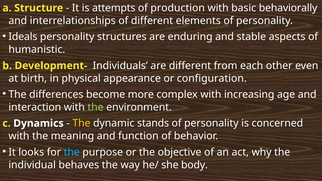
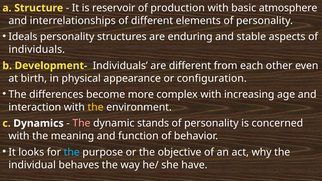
attempts: attempts -> reservoir (114, 8)
behaviorally: behaviorally -> atmosphere (288, 8)
humanistic: humanistic -> individuals (37, 50)
the colour: light green -> yellow (96, 107)
The colour: yellow -> pink (81, 123)
body: body -> have (194, 165)
